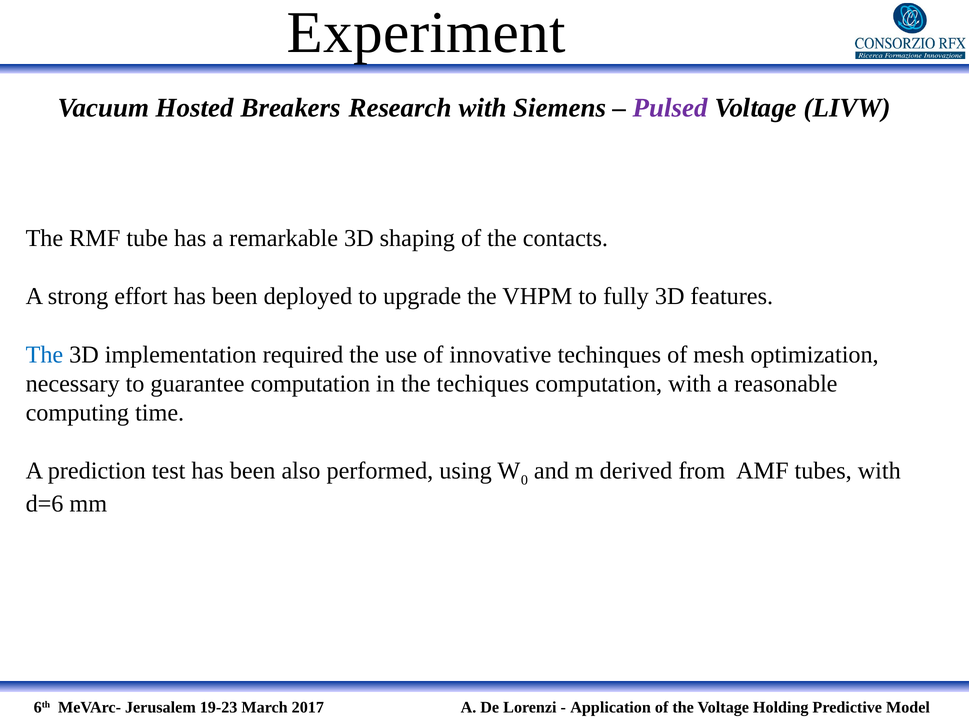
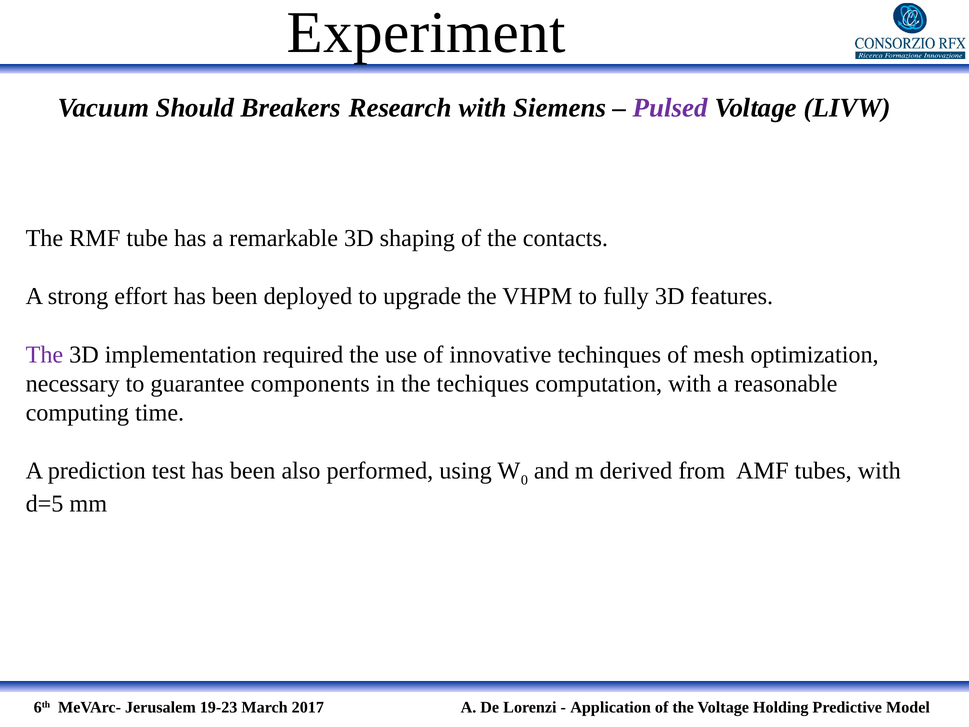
Hosted: Hosted -> Should (195, 108)
The colour: blue -> purple (44, 354)
guarantee computation: computation -> components (310, 383)
d=6: d=6 -> d=5 (45, 504)
